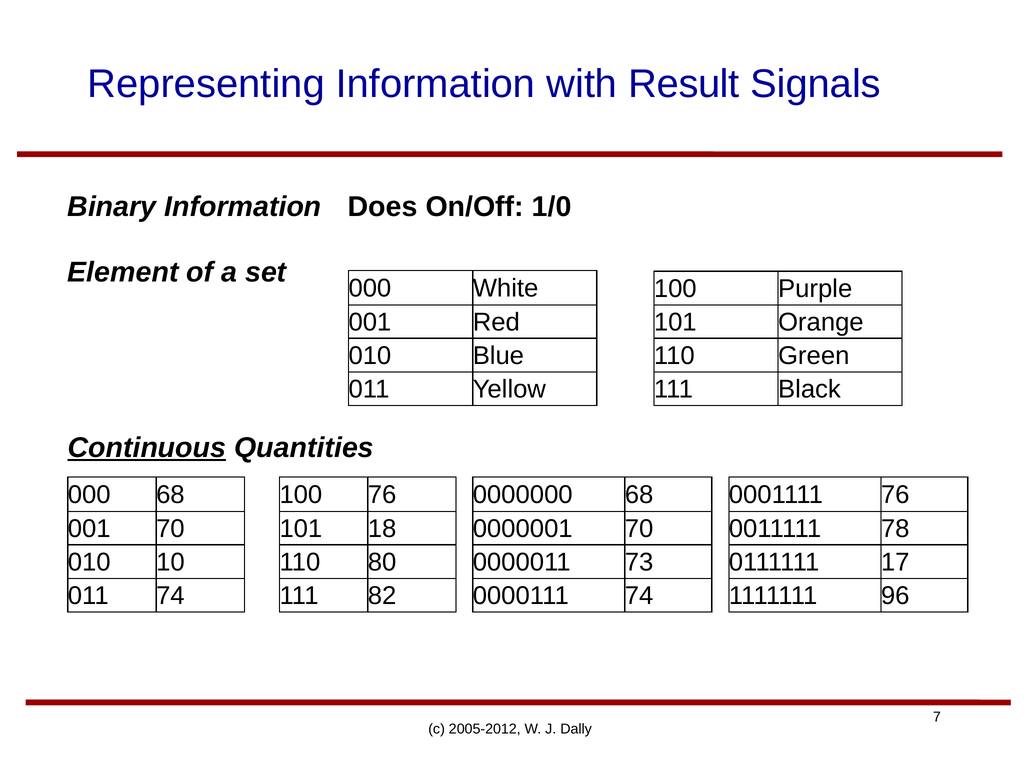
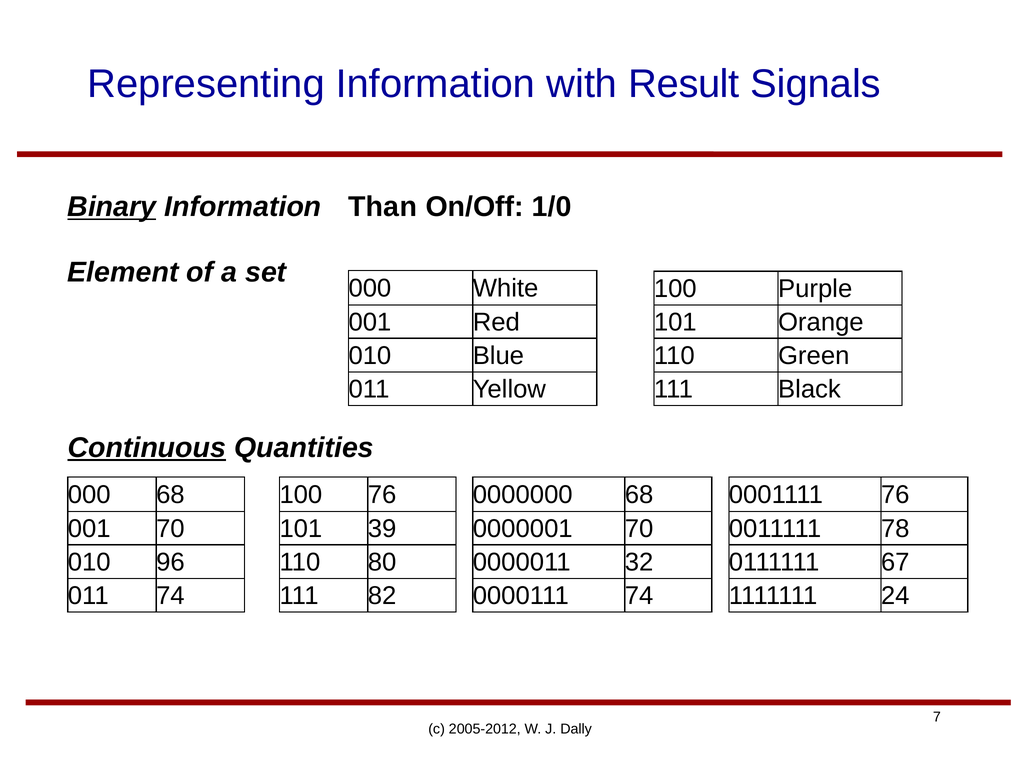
Binary underline: none -> present (112, 207)
Does: Does -> Than (383, 207)
18: 18 -> 39 (382, 529)
10: 10 -> 96 (170, 562)
73: 73 -> 32 (639, 562)
17: 17 -> 67 (895, 562)
96: 96 -> 24 (895, 596)
